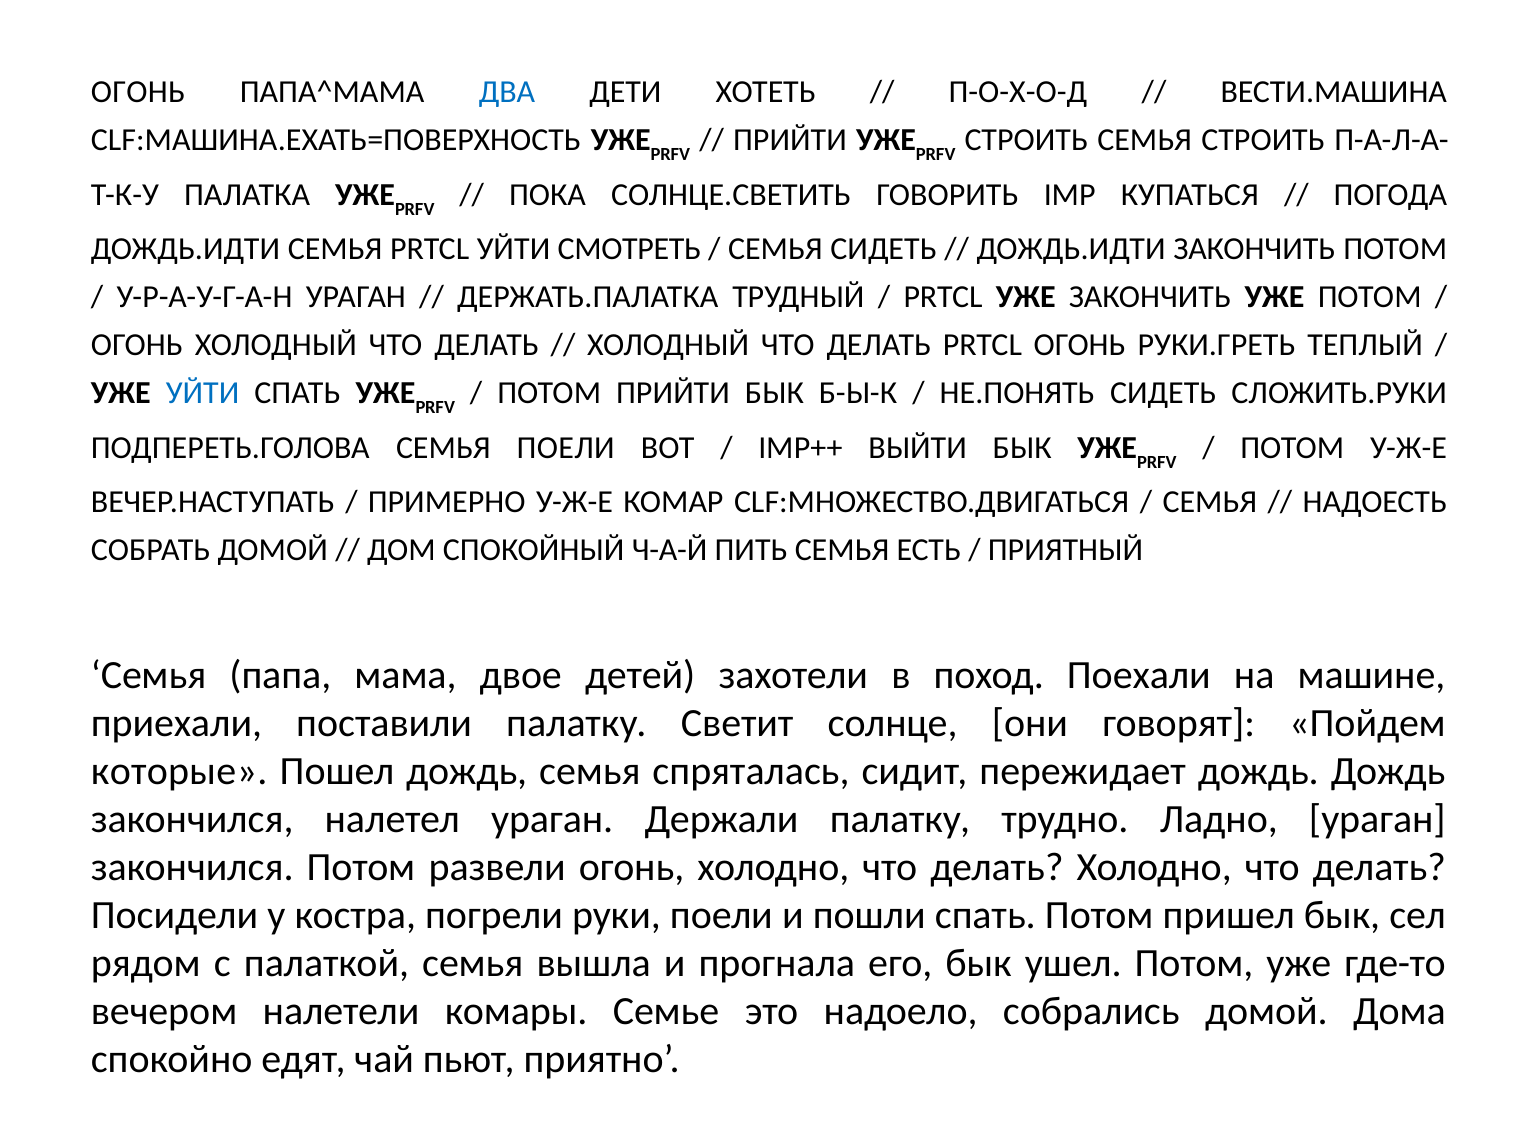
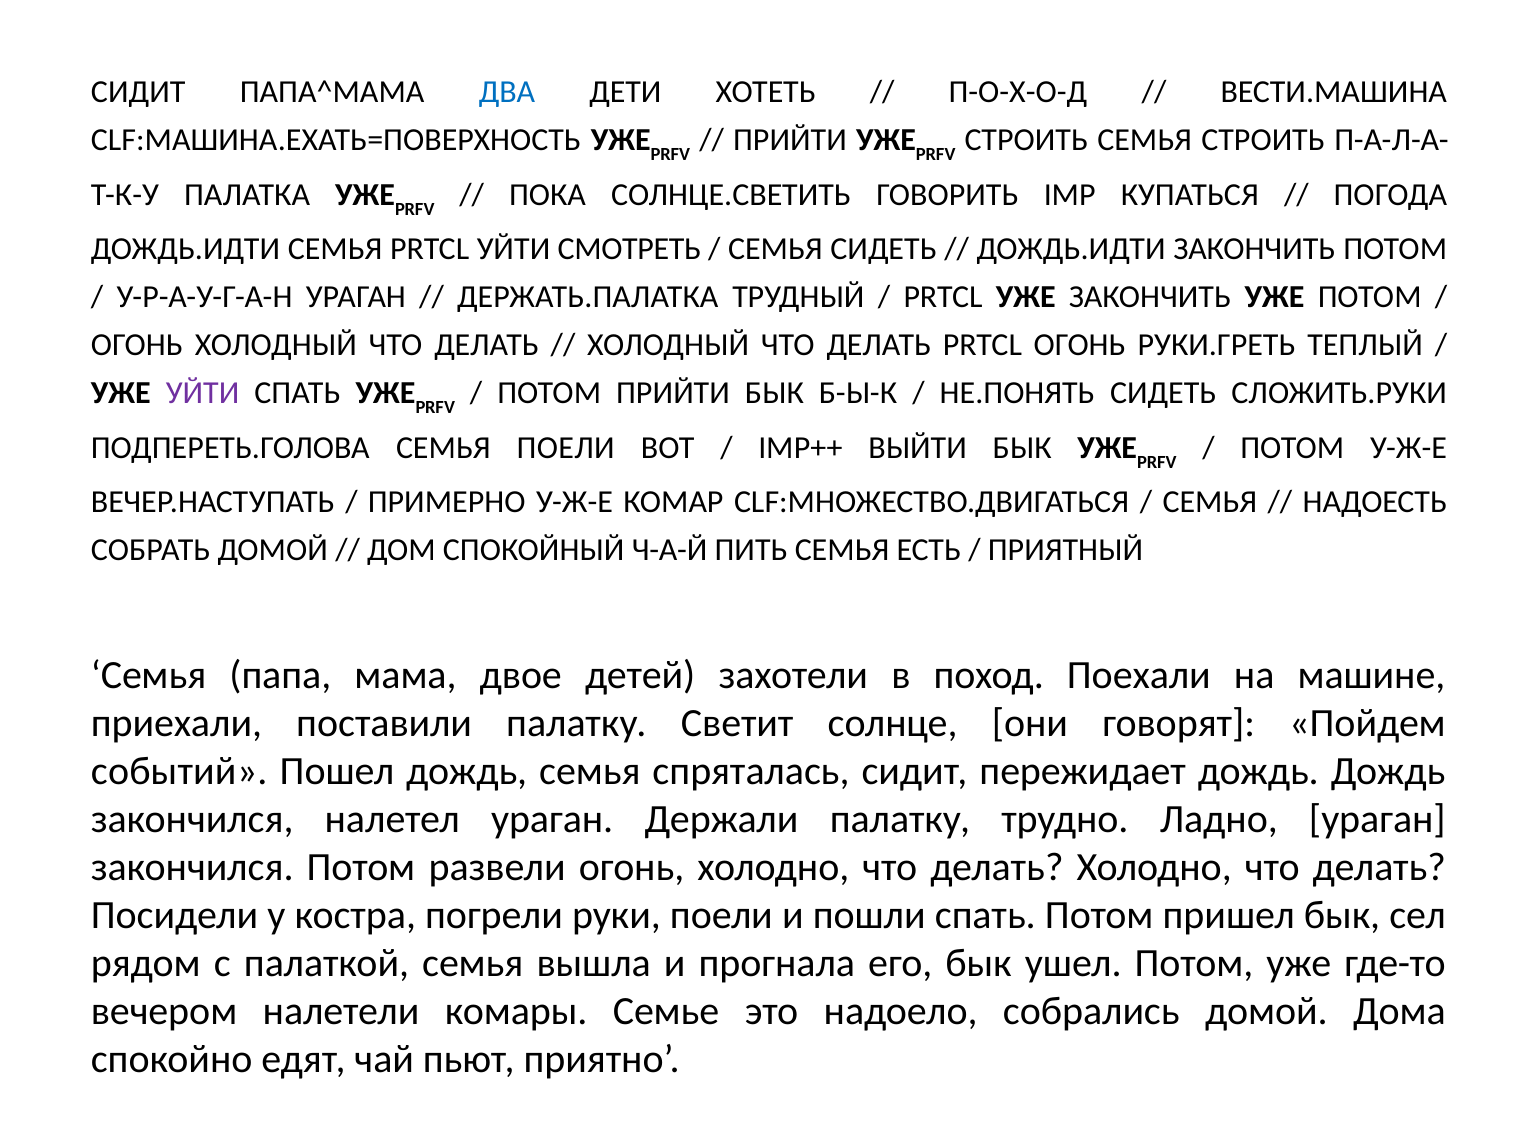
ОГОНЬ: ОГОНЬ -> СИДИТ (138, 92)
УЙТИ colour: blue -> purple (203, 393)
которые: которые -> событий (179, 772)
